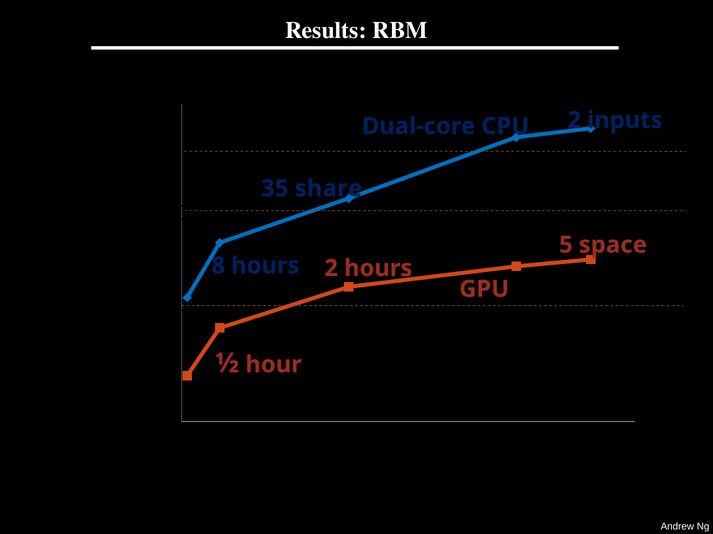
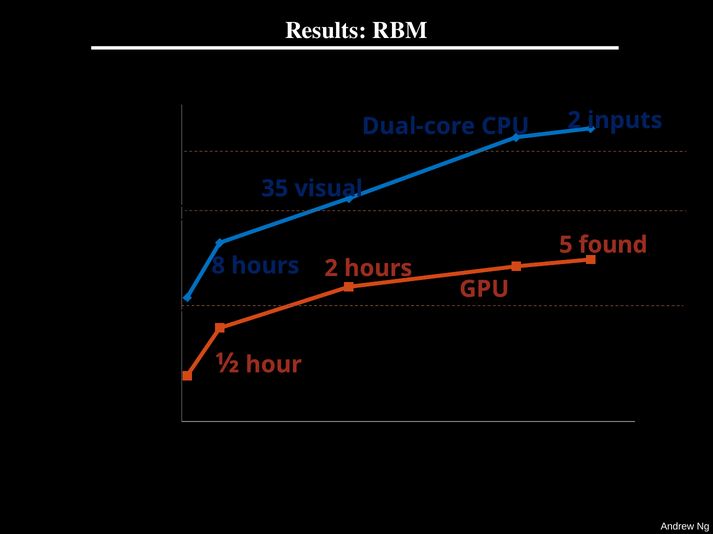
share: share -> visual (329, 189)
space: space -> found (613, 245)
